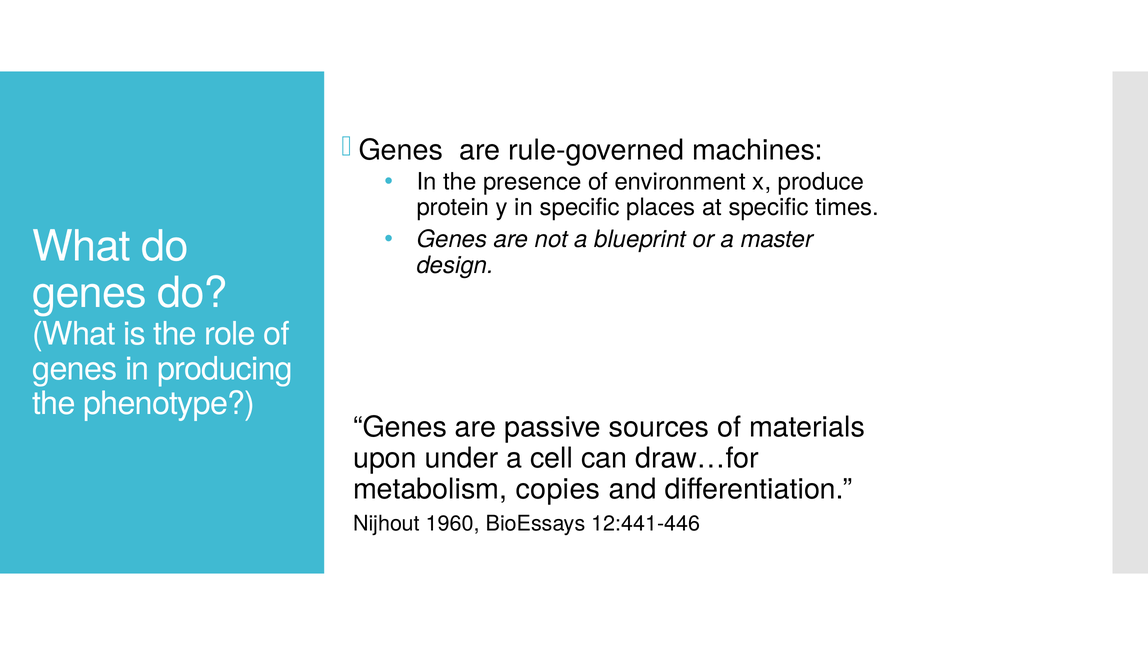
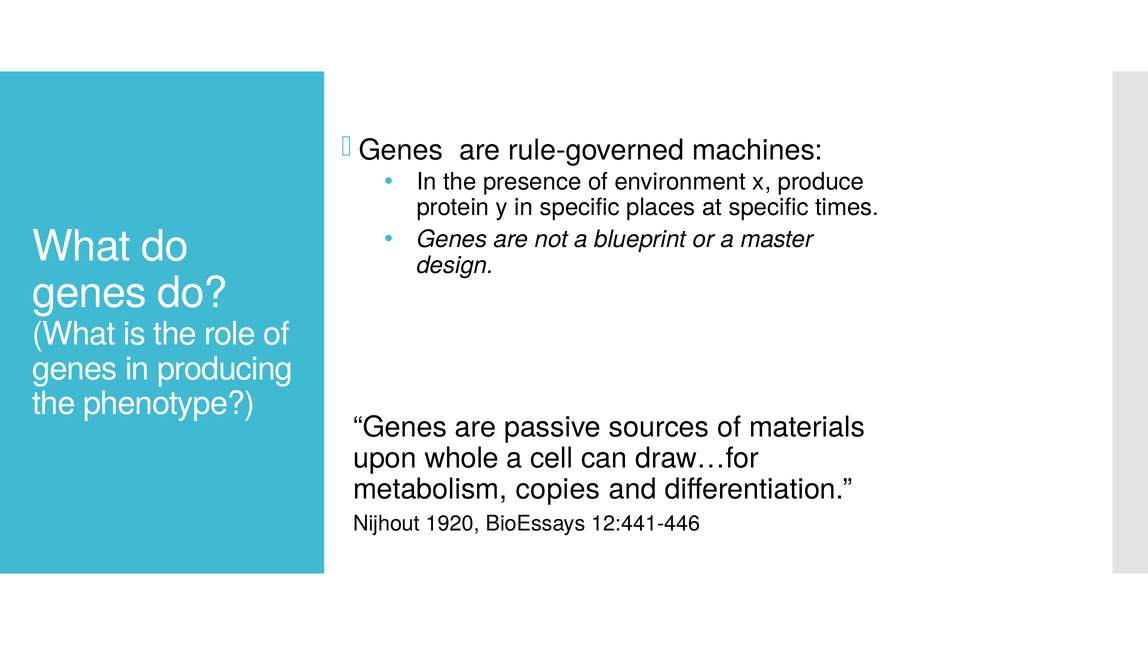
under: under -> whole (462, 458)
1960: 1960 -> 1920 (453, 523)
